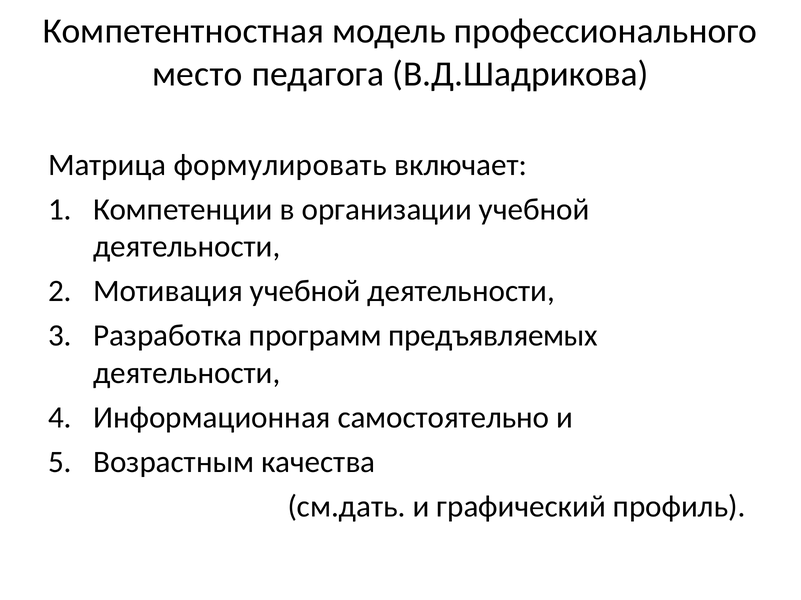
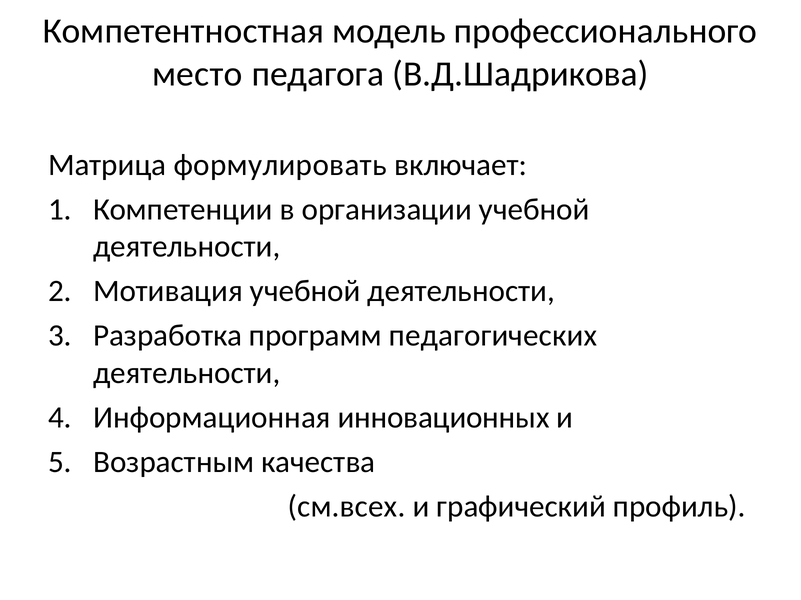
предъявляемых: предъявляемых -> педагогических (493, 336)
самостоятельно: самостоятельно -> инновационных (444, 418)
см.дать: см.дать -> см.всех (347, 507)
